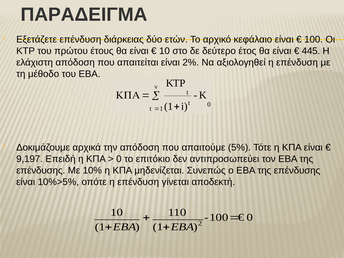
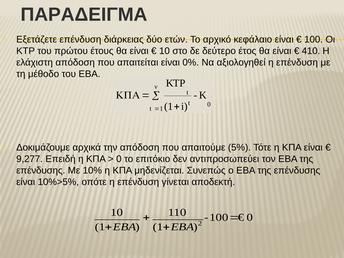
445: 445 -> 410 (311, 51)
2%: 2% -> 0% (191, 63)
9,197: 9,197 -> 9,277 (30, 159)
